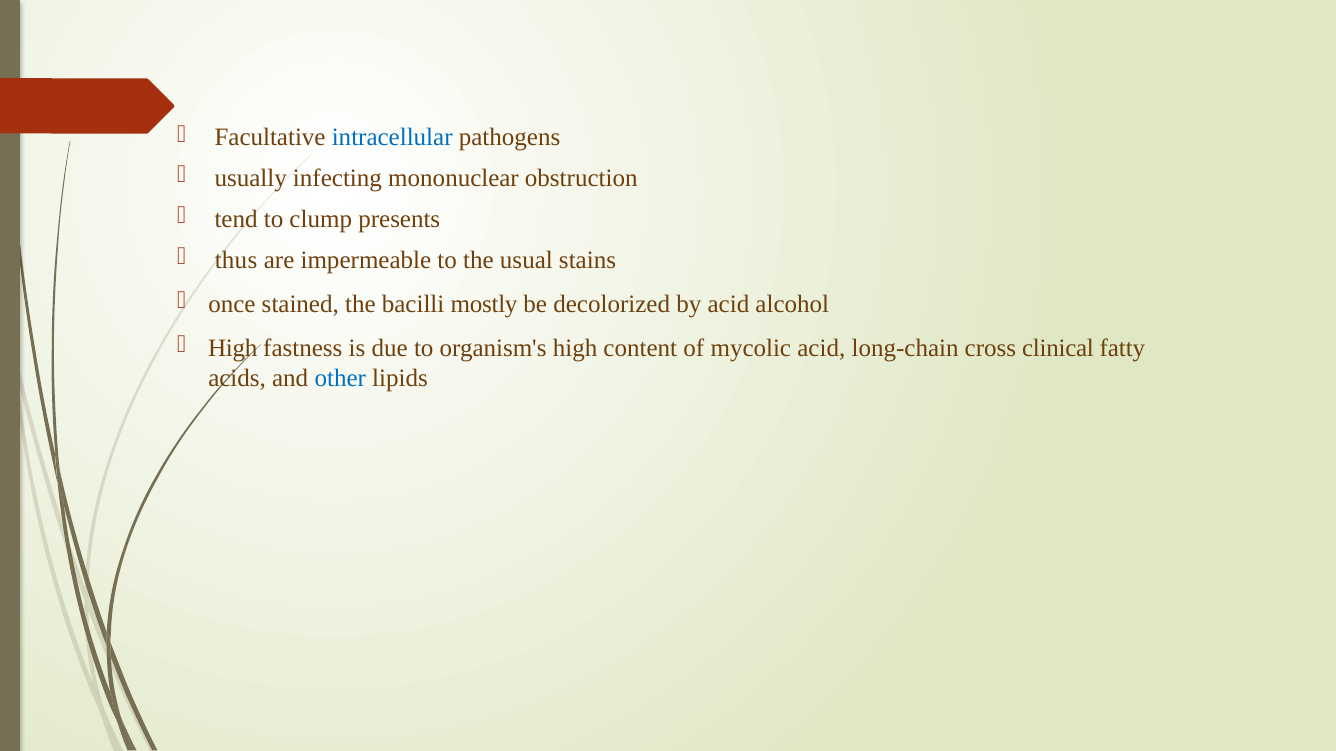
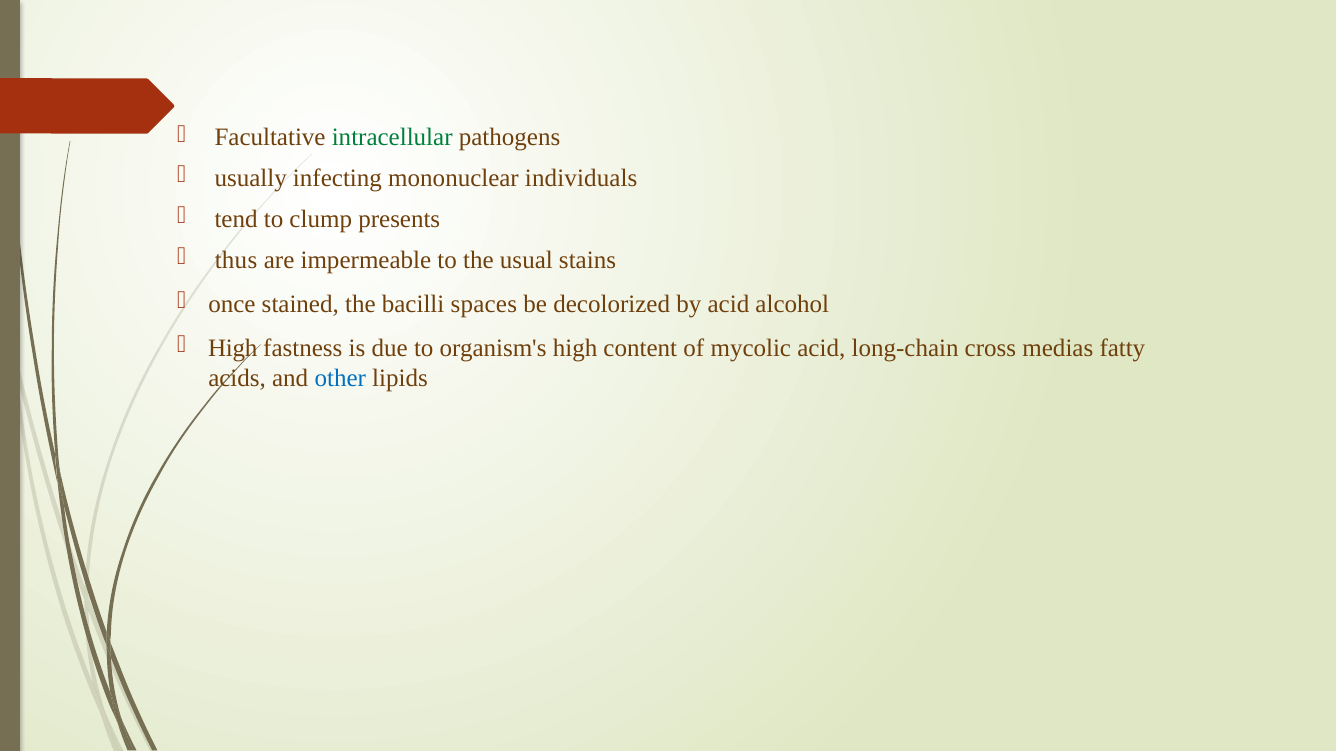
intracellular colour: blue -> green (392, 138)
obstruction: obstruction -> individuals (581, 179)
mostly: mostly -> spaces (484, 305)
clinical: clinical -> medias (1058, 349)
